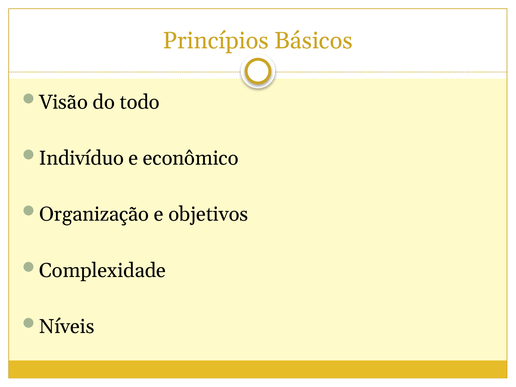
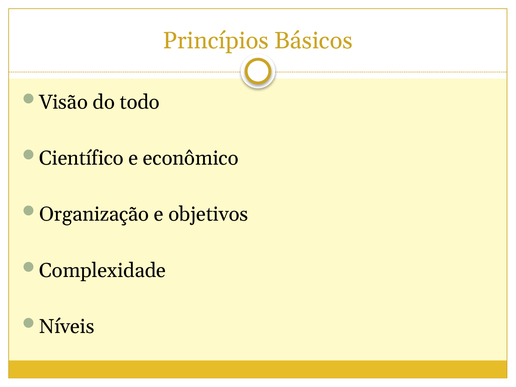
Indivíduo: Indivíduo -> Científico (81, 158)
